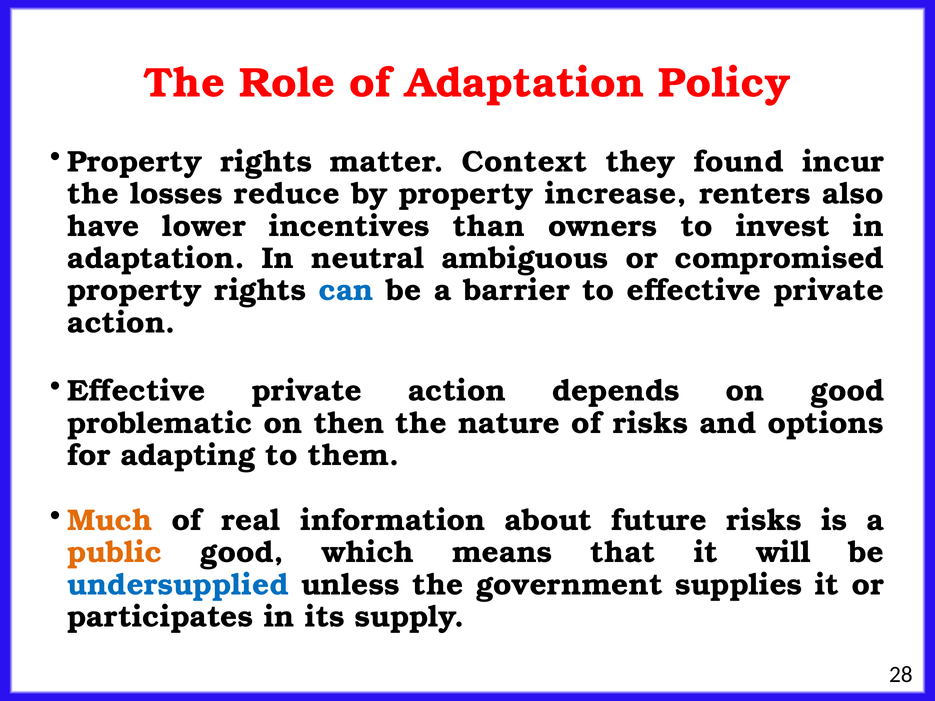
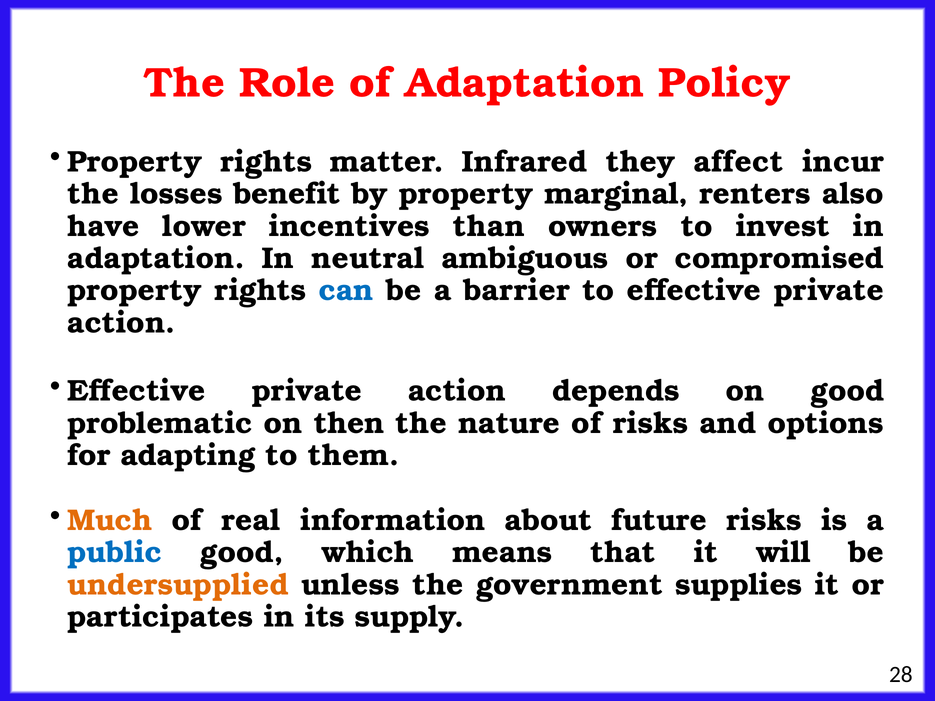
Context: Context -> Infrared (525, 162)
found: found -> affect (739, 162)
reduce: reduce -> benefit (287, 194)
increase: increase -> marginal (616, 194)
public colour: orange -> blue (115, 553)
undersupplied colour: blue -> orange (178, 585)
